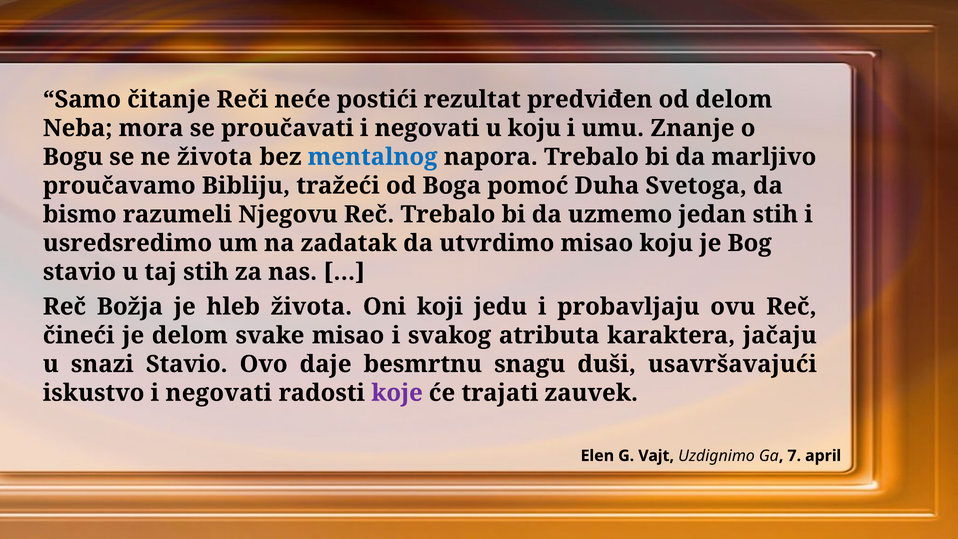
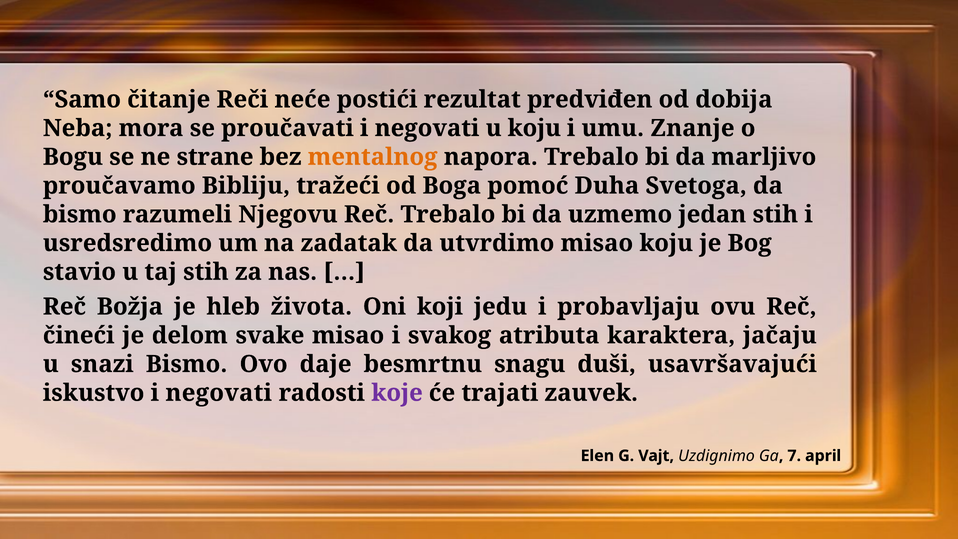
od delom: delom -> dobija (734, 99)
ne života: života -> strane (215, 157)
mentalnog colour: blue -> orange (373, 157)
snazi Stavio: Stavio -> Bismo (187, 364)
